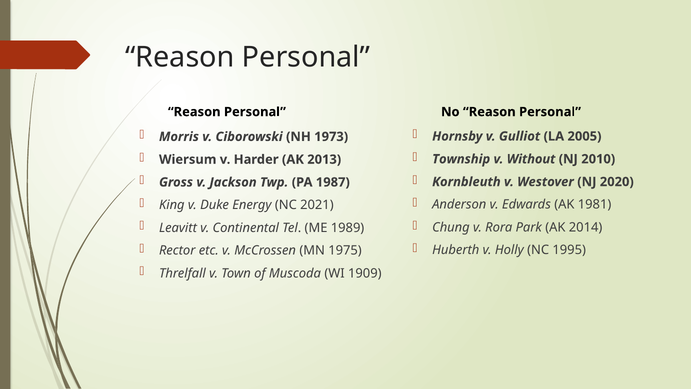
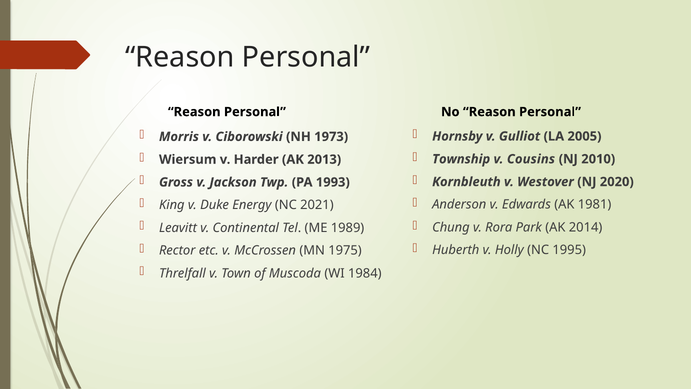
Without: Without -> Cousins (531, 159)
1987: 1987 -> 1993 (333, 182)
1909: 1909 -> 1984 (365, 273)
